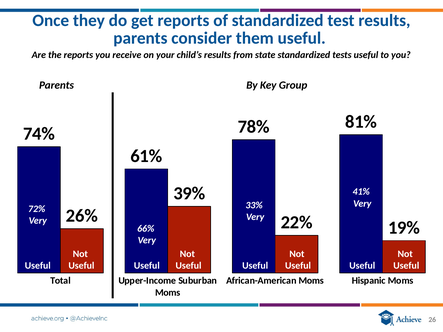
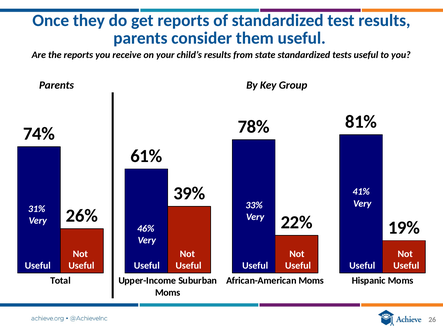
72%: 72% -> 31% (37, 209)
66%: 66% -> 46% (146, 229)
